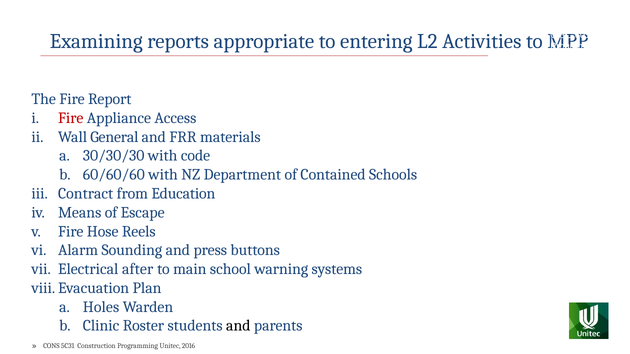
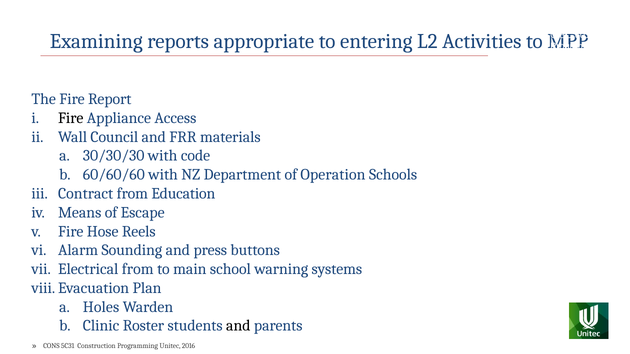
Fire colour: red -> black (71, 118)
General: General -> Council (114, 137)
Contained: Contained -> Operation (333, 175)
Electrical after: after -> from (138, 269)
